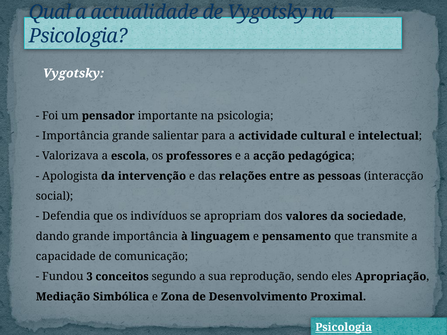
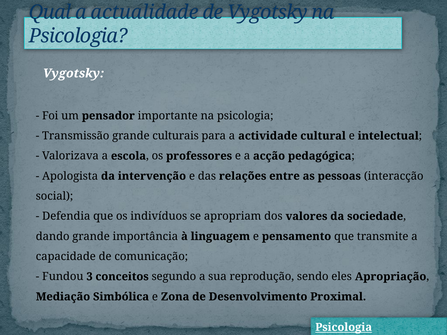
Importância: Importância -> Transmissão (76, 136)
salientar: salientar -> culturais (176, 136)
